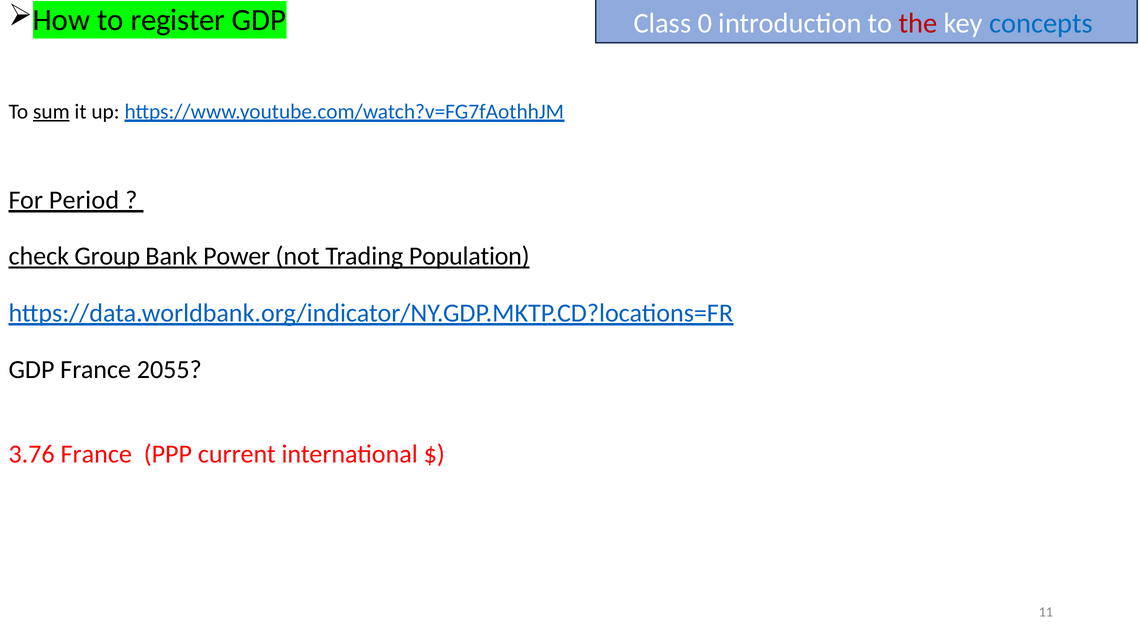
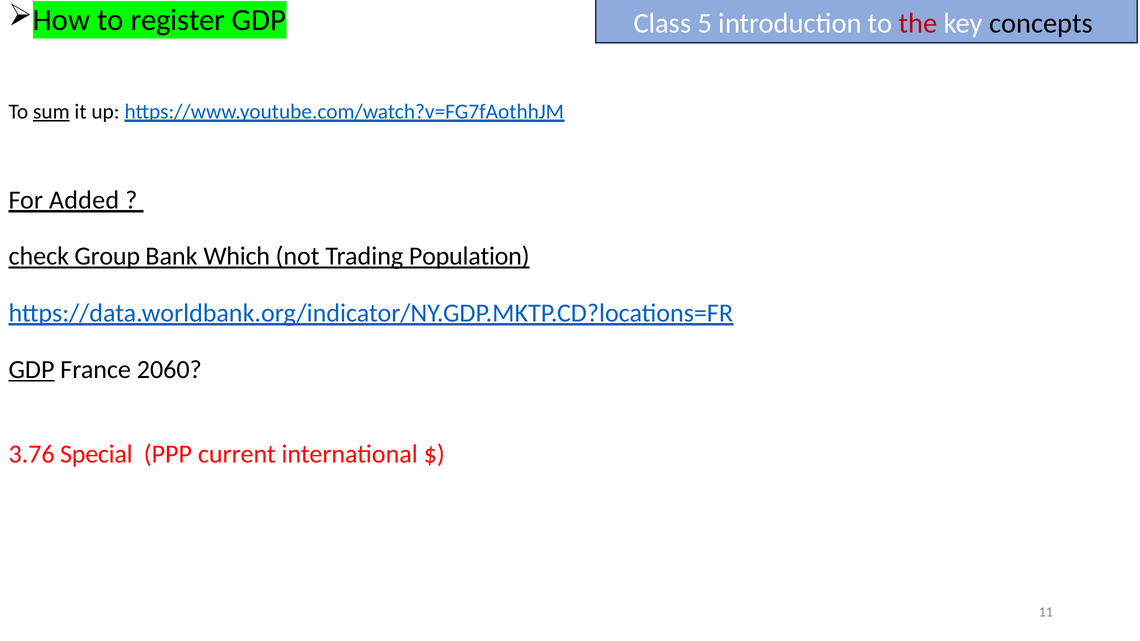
0: 0 -> 5 (705, 23)
concepts colour: blue -> black (1041, 23)
Period: Period -> Added (84, 200)
Power: Power -> Which (237, 256)
GDP underline: none -> present (32, 370)
2055: 2055 -> 2060 (169, 370)
3.76 France: France -> Special (96, 454)
